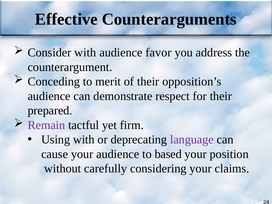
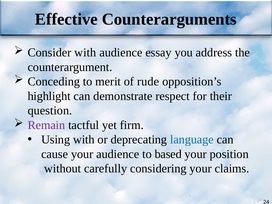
favor: favor -> essay (159, 53)
of their: their -> rude (148, 82)
audience: audience -> highlight (49, 96)
prepared: prepared -> question (50, 111)
language colour: purple -> blue (192, 140)
